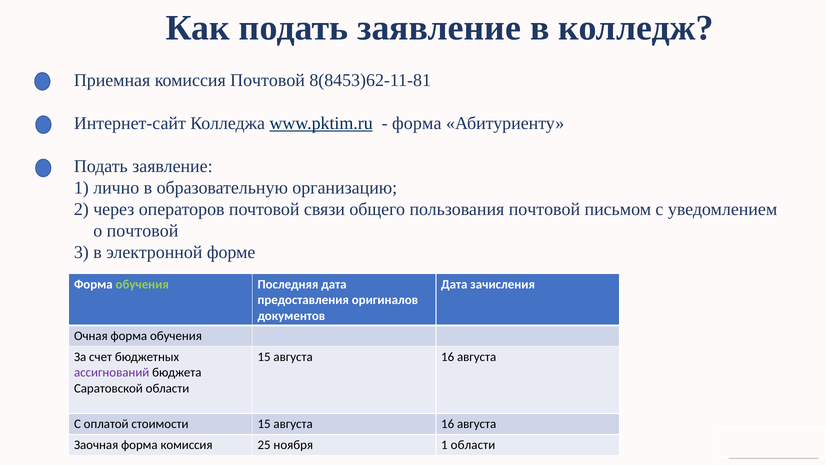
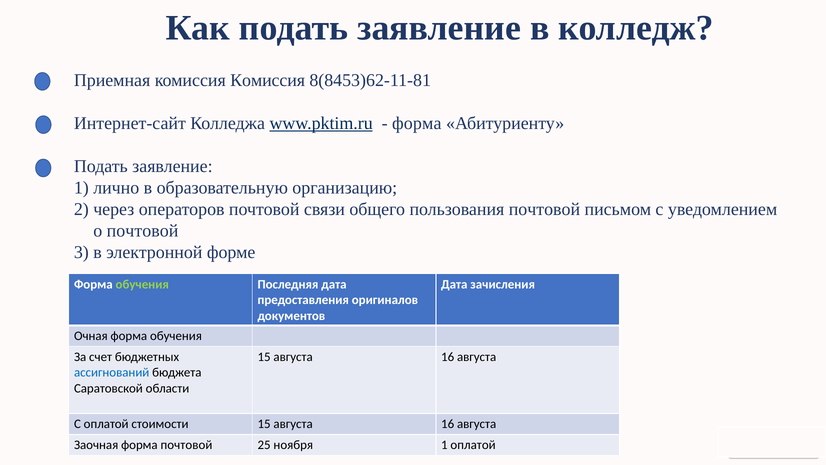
комиссия Почтовой: Почтовой -> Комиссия (268, 80)
ассигнований colour: purple -> blue (112, 372)
форма комиссия: комиссия -> почтовой (186, 445)
1 области: области -> оплатой (473, 445)
